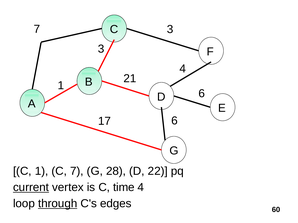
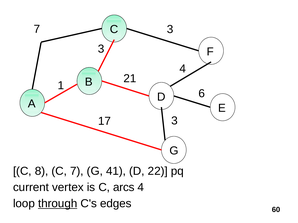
17 6: 6 -> 3 (174, 121)
C 1: 1 -> 8 (42, 172)
28: 28 -> 41 (116, 172)
current underline: present -> none (31, 188)
time: time -> arcs (124, 188)
